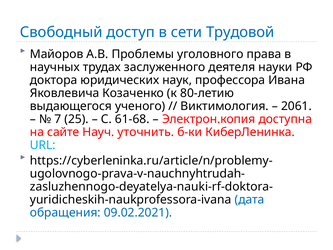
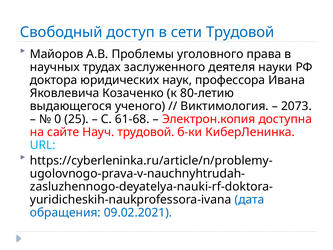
2061: 2061 -> 2073 (296, 106)
7: 7 -> 0 (58, 119)
Науч уточнить: уточнить -> трудовой (146, 132)
